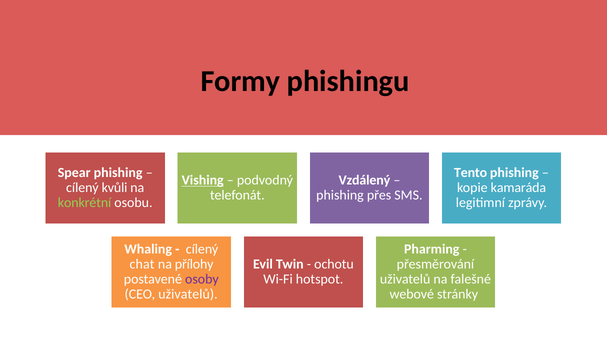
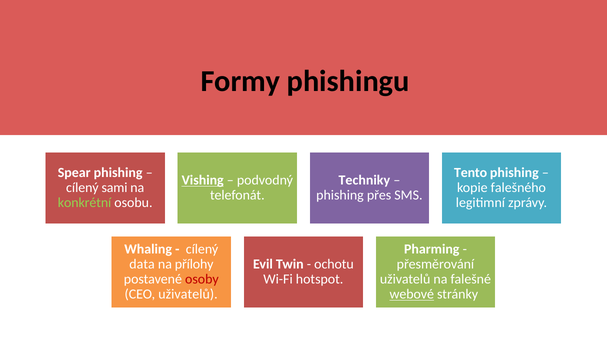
Vzdálený: Vzdálený -> Techniky (364, 180)
kvůli: kvůli -> sami (115, 188)
kamaráda: kamaráda -> falešného (518, 188)
chat: chat -> data (142, 265)
osoby colour: purple -> red (202, 280)
webové underline: none -> present (412, 295)
